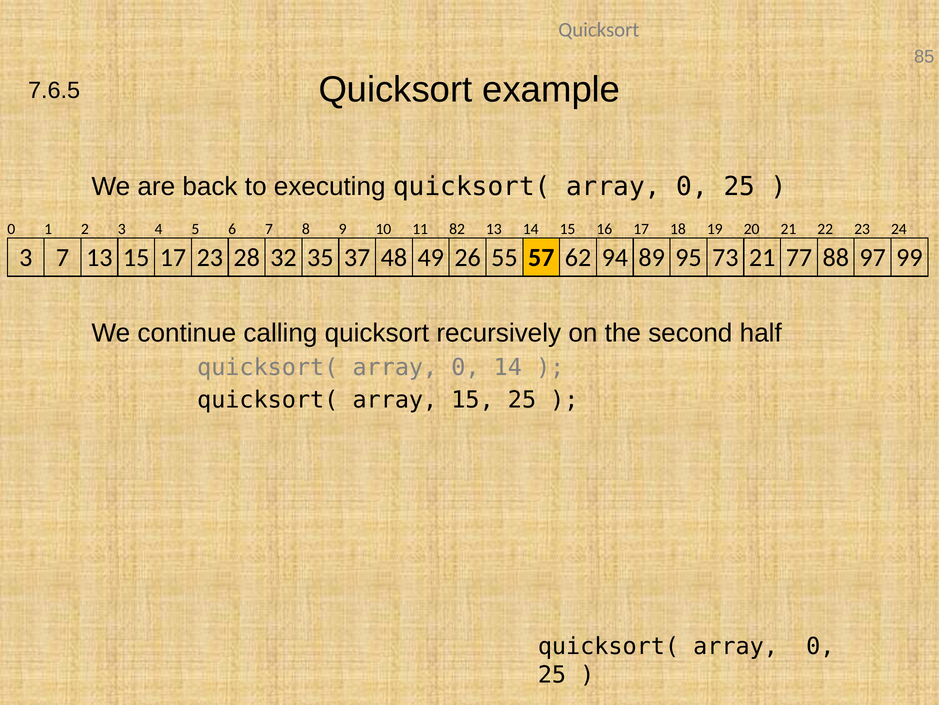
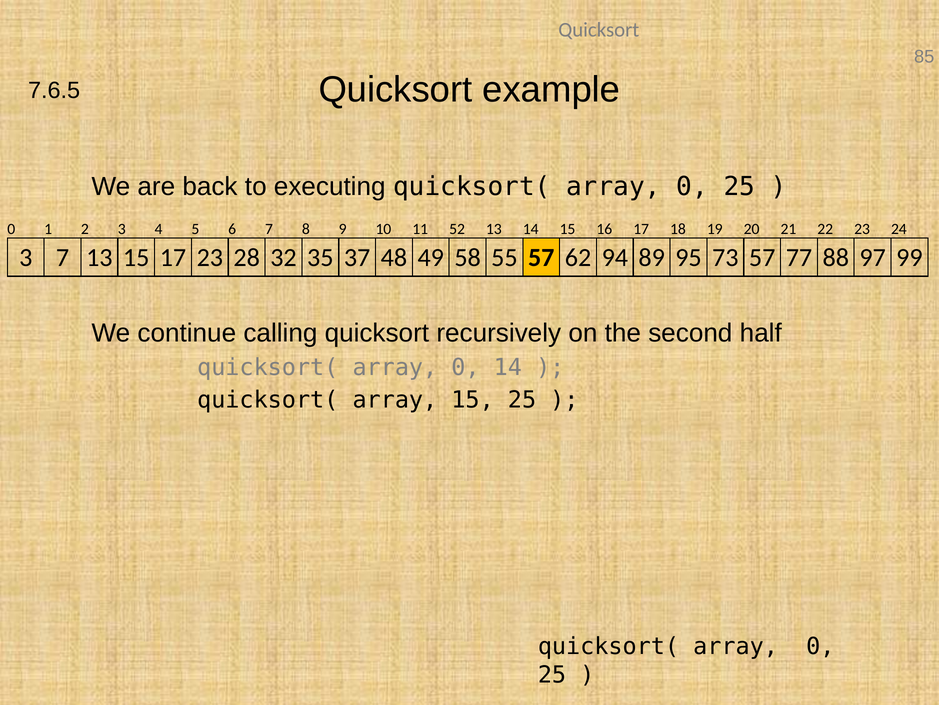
82: 82 -> 52 (457, 229)
26: 26 -> 58 (468, 257)
73 21: 21 -> 57 (762, 257)
